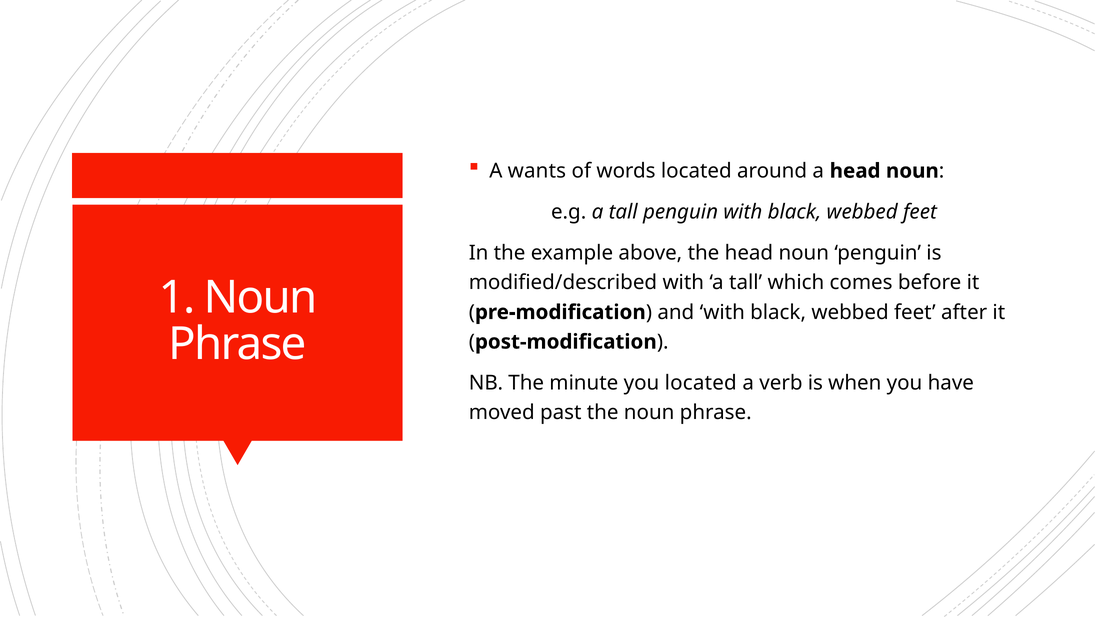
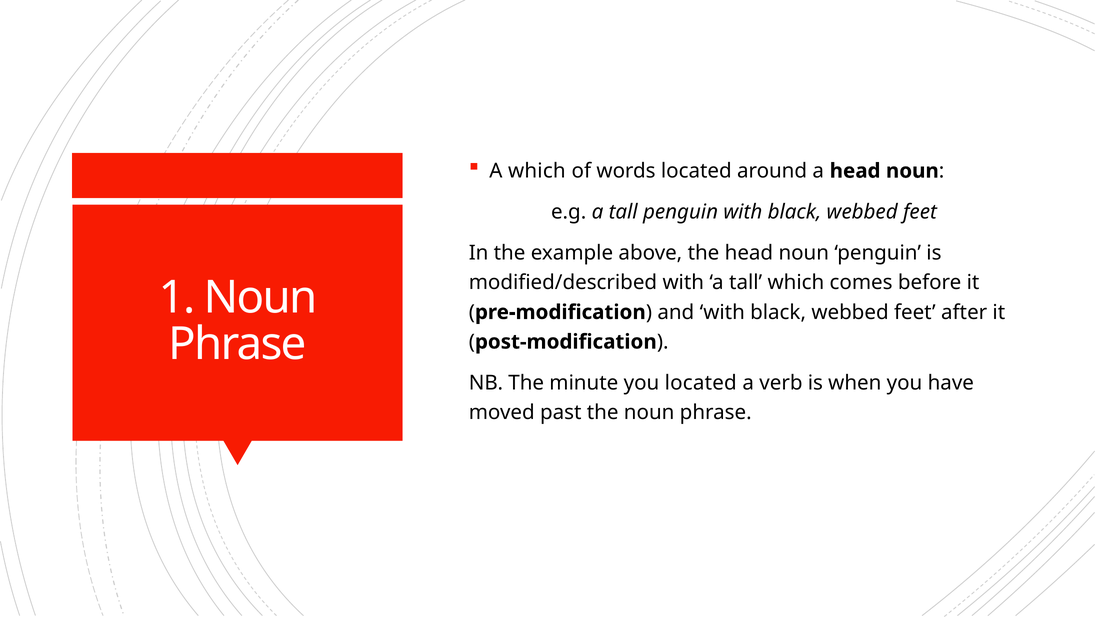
A wants: wants -> which (537, 171)
